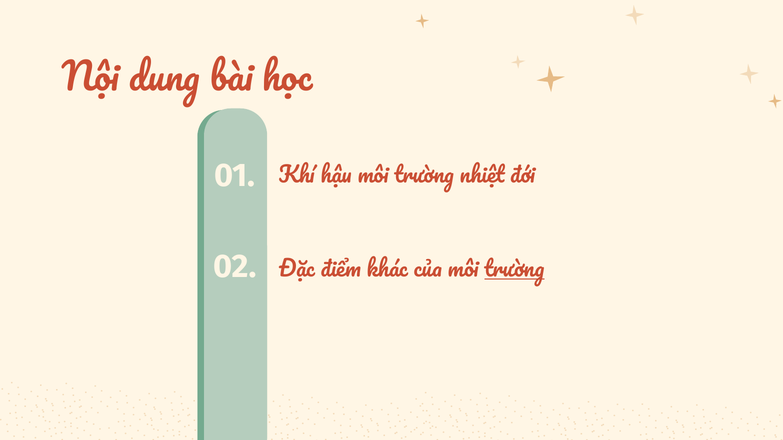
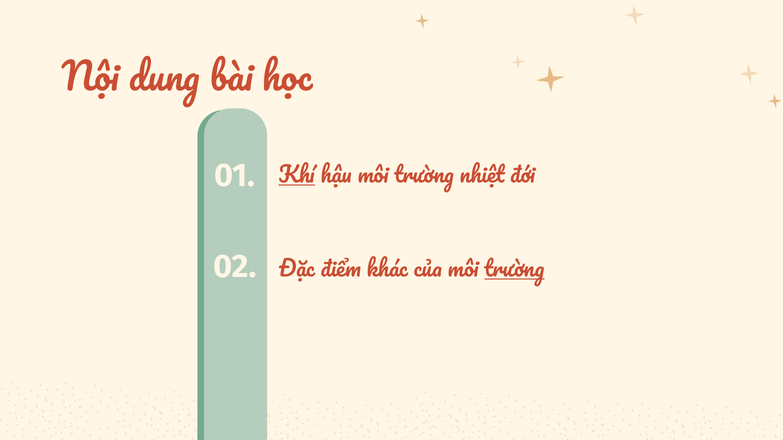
Khí underline: none -> present (297, 176)
